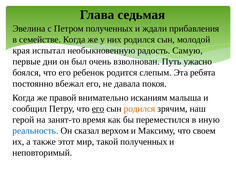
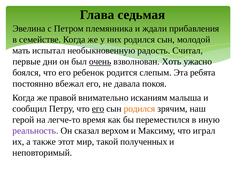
Петром полученных: полученных -> племянника (109, 29)
края: края -> мать (21, 51)
Самую: Самую -> Считал (188, 51)
очень underline: none -> present (100, 62)
Путь: Путь -> Хоть (172, 62)
занят-то: занят-то -> легче-то (64, 120)
реальность colour: blue -> purple (35, 131)
своем: своем -> играл (204, 131)
